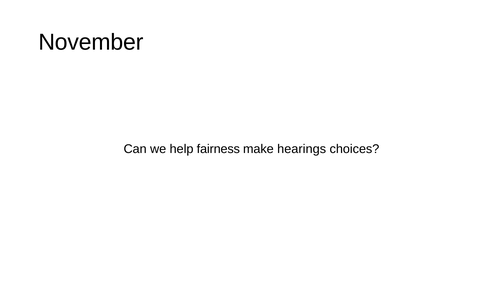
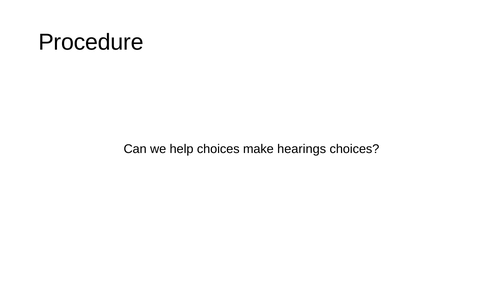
November: November -> Procedure (91, 42)
help fairness: fairness -> choices (218, 149)
